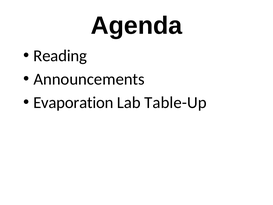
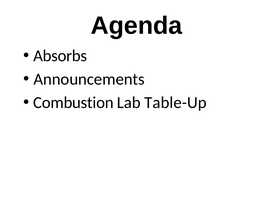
Reading: Reading -> Absorbs (60, 56)
Evaporation: Evaporation -> Combustion (73, 103)
